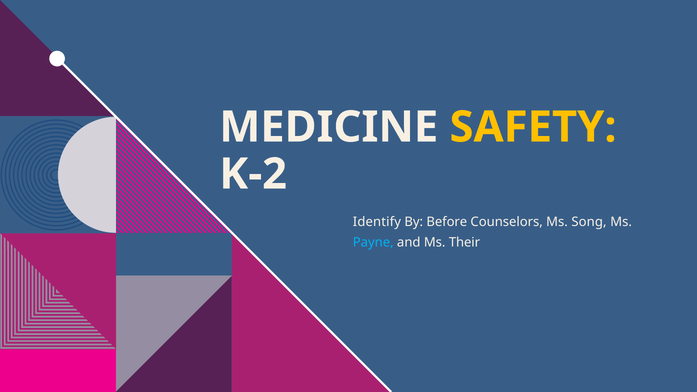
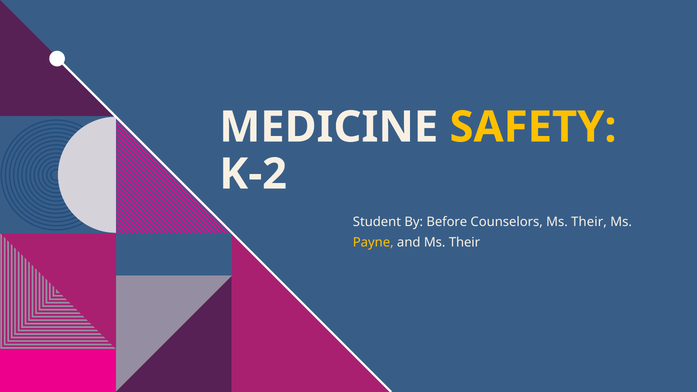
Identify: Identify -> Student (377, 222)
Counselors Ms Song: Song -> Their (589, 222)
Payne colour: light blue -> yellow (373, 242)
